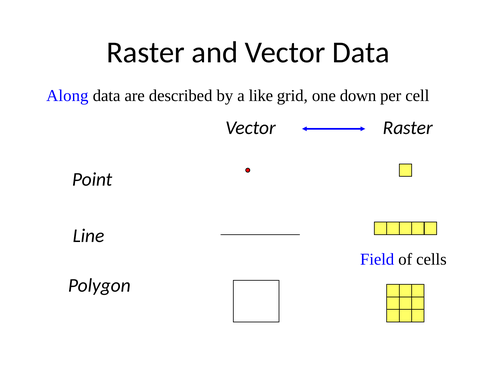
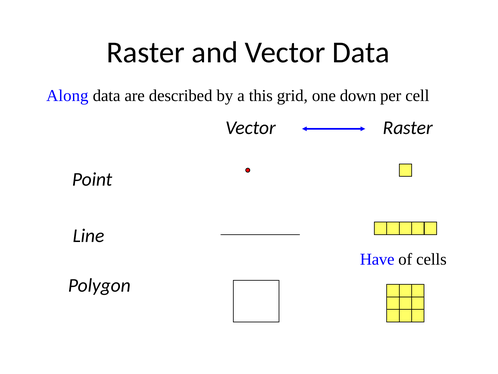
like: like -> this (261, 95)
Field: Field -> Have (377, 259)
